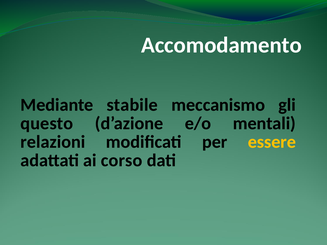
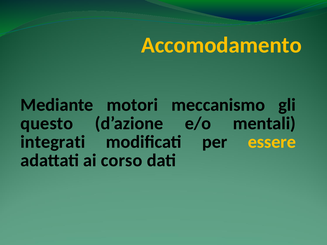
Accomodamento colour: white -> yellow (221, 45)
stabile: stabile -> motori (132, 105)
relazioni: relazioni -> integrati (53, 142)
